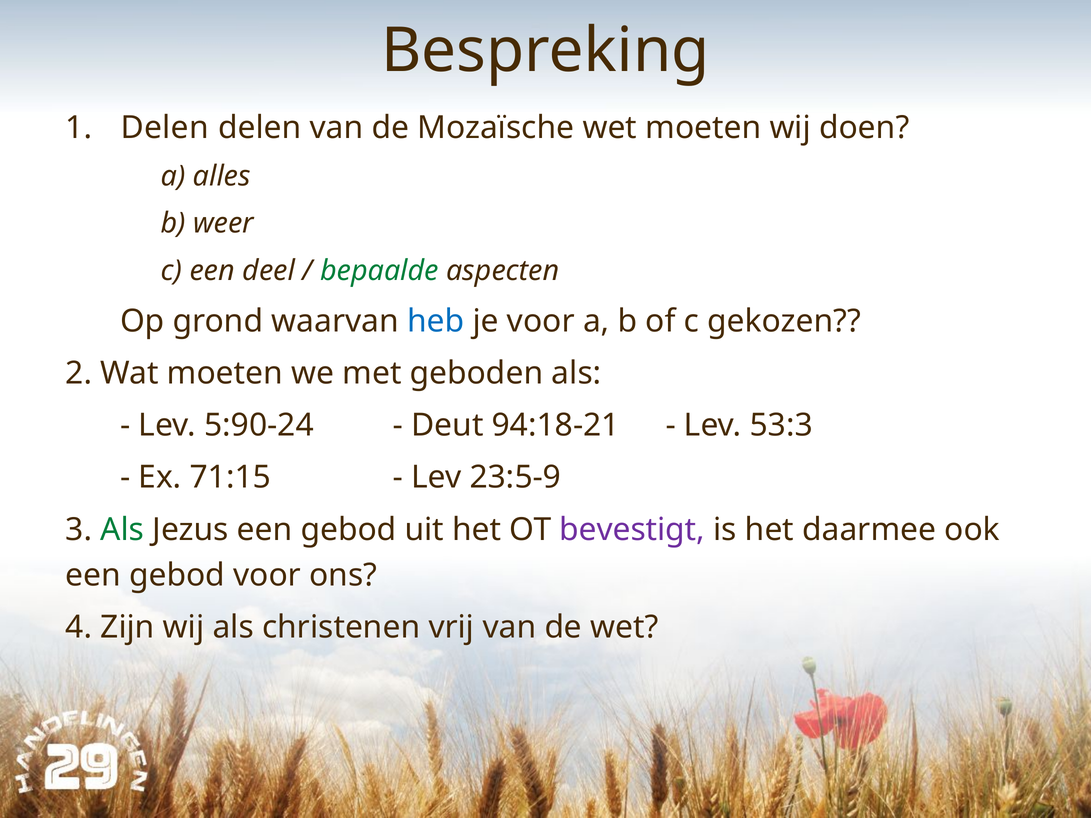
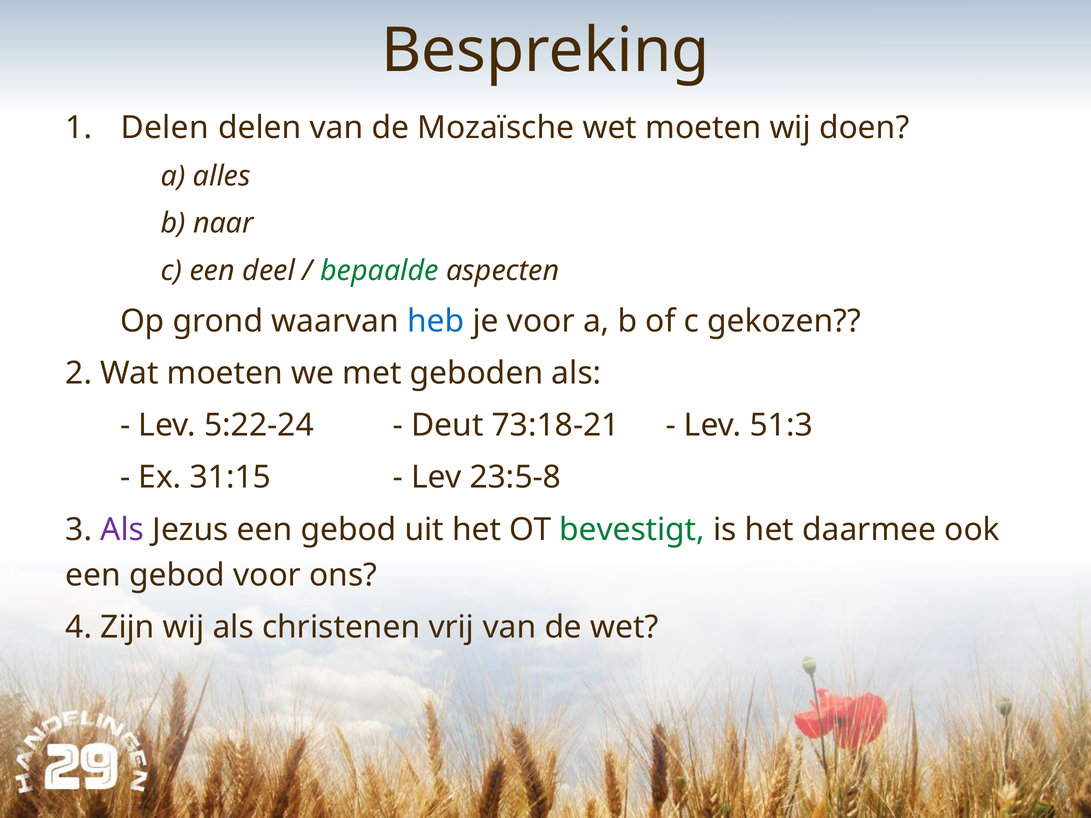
weer: weer -> naar (223, 223)
5:90-24: 5:90-24 -> 5:22-24 (259, 425)
94:18-21: 94:18-21 -> 73:18-21 (556, 425)
53:3: 53:3 -> 51:3 (781, 425)
71:15: 71:15 -> 31:15 (230, 478)
23:5-9: 23:5-9 -> 23:5-8 (515, 478)
Als colour: green -> purple (122, 530)
bevestigt colour: purple -> green (632, 530)
